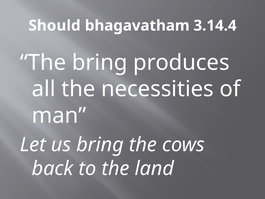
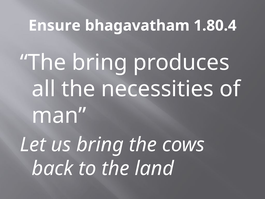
Should: Should -> Ensure (55, 26)
3.14.4: 3.14.4 -> 1.80.4 (215, 26)
